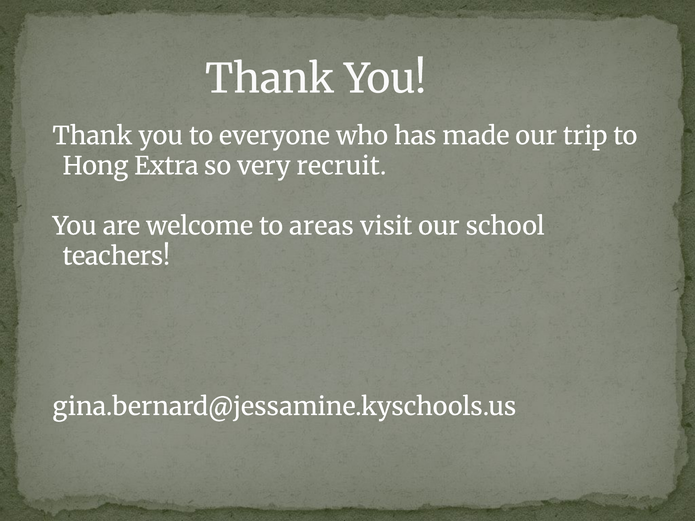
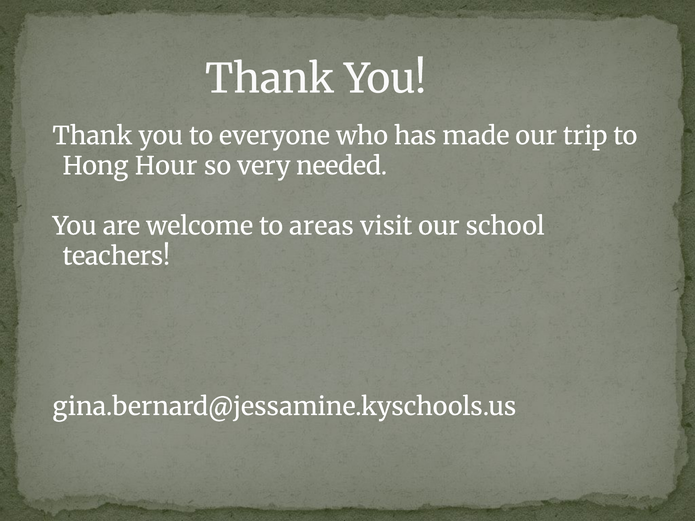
Extra: Extra -> Hour (166, 166)
recruit: recruit -> needed (342, 166)
